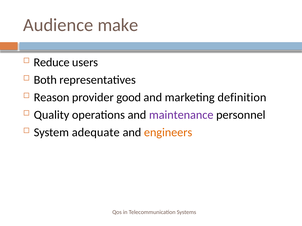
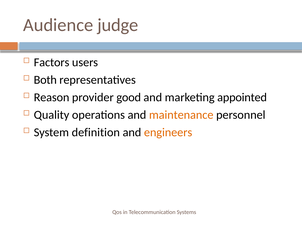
make: make -> judge (118, 25)
Reduce: Reduce -> Factors (52, 62)
definition: definition -> appointed (242, 98)
maintenance colour: purple -> orange (181, 115)
adequate: adequate -> definition (96, 133)
